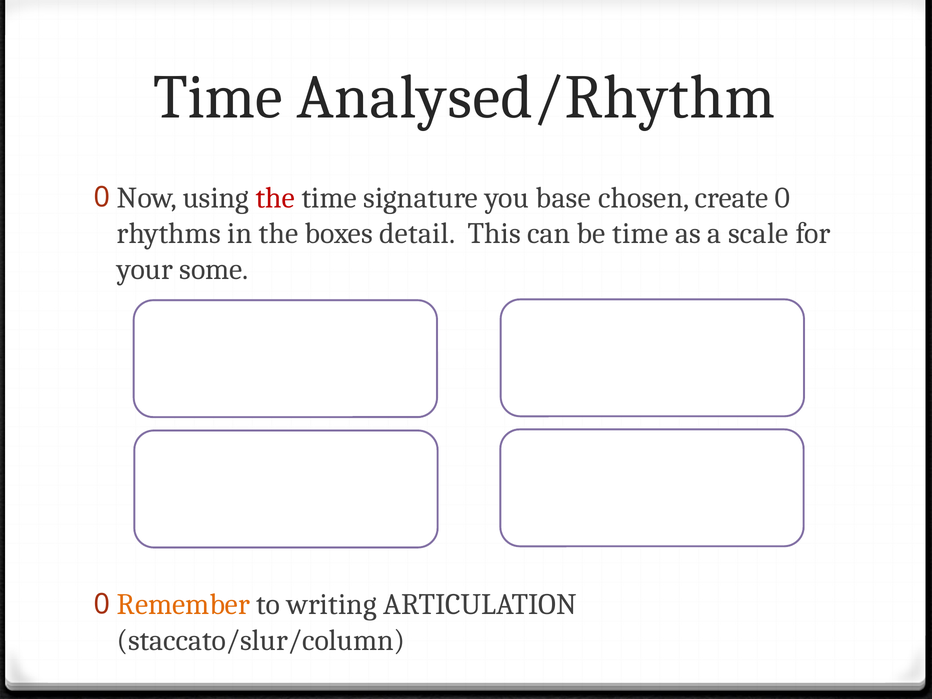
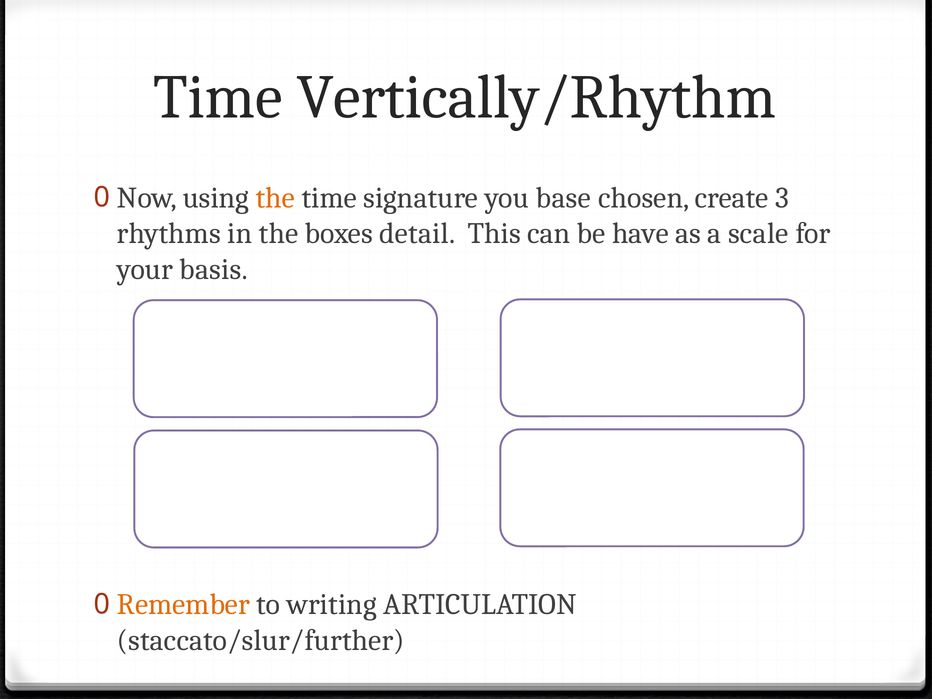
Analysed/Rhythm: Analysed/Rhythm -> Vertically/Rhythm (536, 97)
the colour: red -> orange (275, 198)
create 0: 0 -> 3 (782, 198)
be time: time -> have (640, 234)
some: some -> basis (214, 269)
staccato/slur/column: staccato/slur/column -> staccato/slur/further (261, 640)
